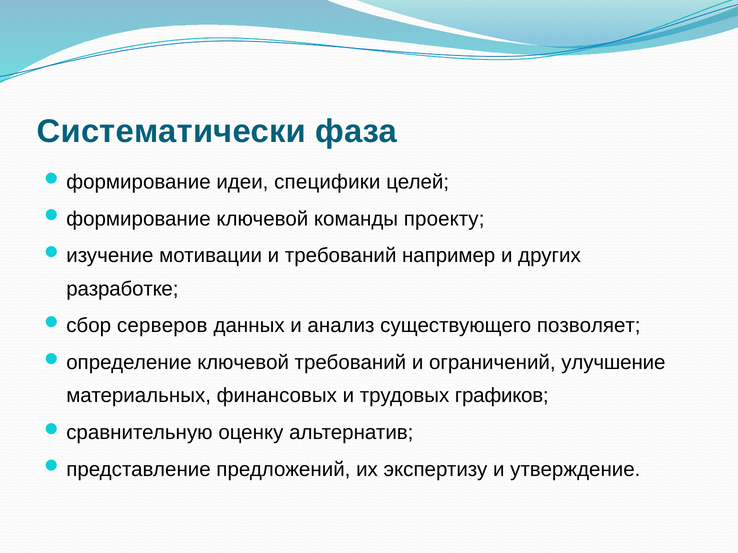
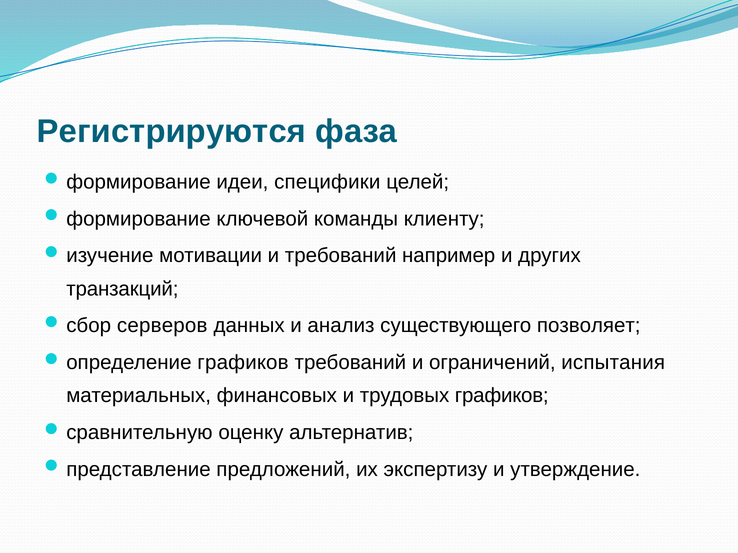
Систематически: Систематически -> Регистрируются (171, 132)
проекту: проекту -> клиенту (444, 219)
разработке: разработке -> транзакций (122, 289)
ключевой: ключевой -> графиков (243, 363)
улучшение: улучшение -> испытания (613, 363)
